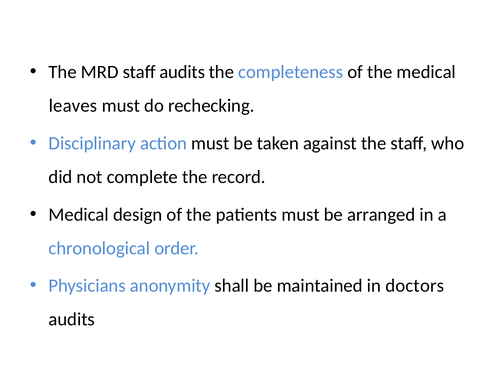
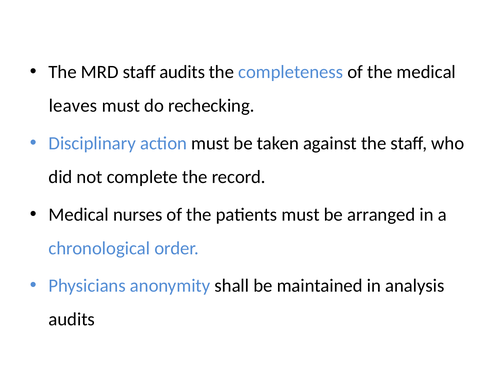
design: design -> nurses (138, 214)
doctors: doctors -> analysis (415, 285)
